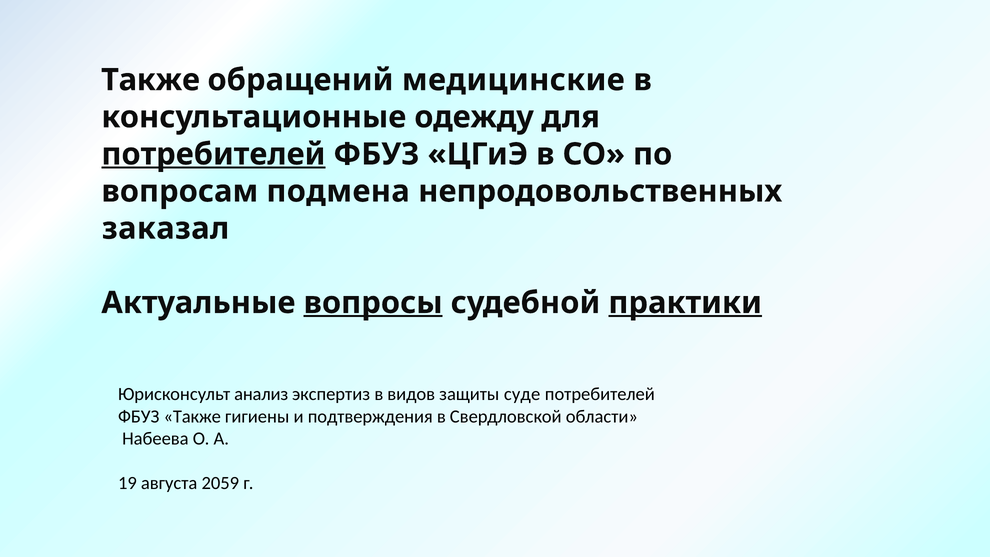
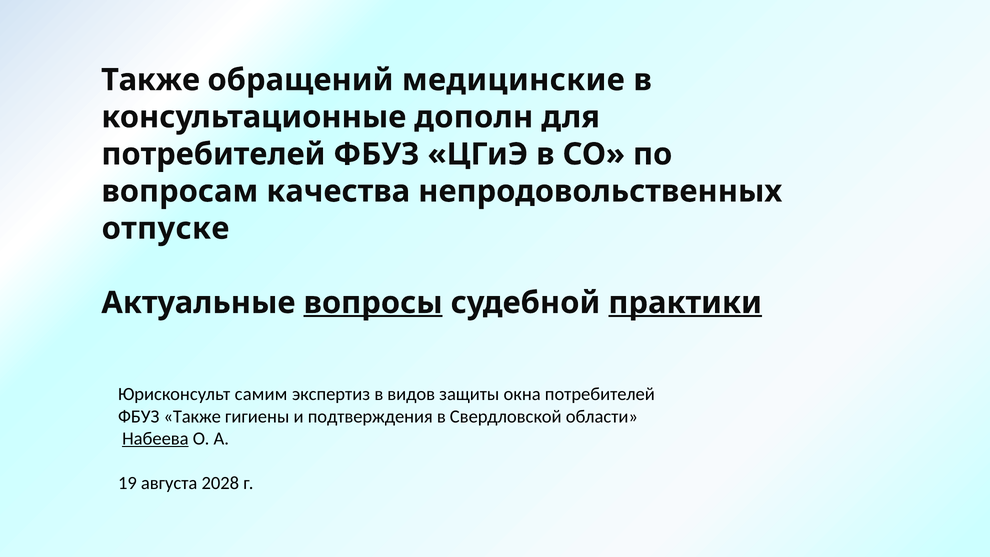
одежду: одежду -> дополн (474, 117)
потребителей underline: present -> none (213, 154)
подмена: подмена -> качества (338, 191)
заказал: заказал -> отпуске (166, 228)
анализ: анализ -> самим (261, 394)
суде: суде -> окна (522, 394)
Набеева underline: none -> present (155, 439)
2059: 2059 -> 2028 (220, 483)
